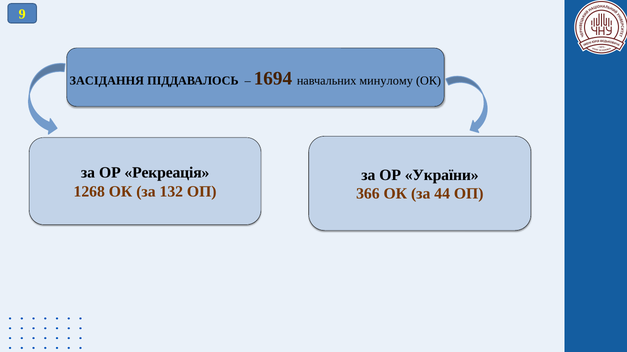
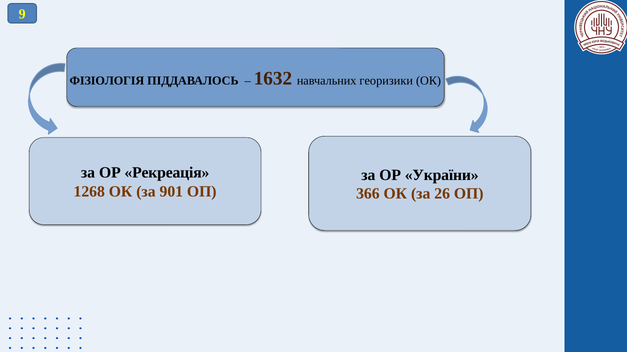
ЗАСІДАННЯ: ЗАСІДАННЯ -> ФІЗІОЛОГІЯ (107, 81)
1694: 1694 -> 1632 (273, 79)
минулому: минулому -> георизики (386, 81)
132: 132 -> 901 (171, 192)
44: 44 -> 26 (442, 194)
